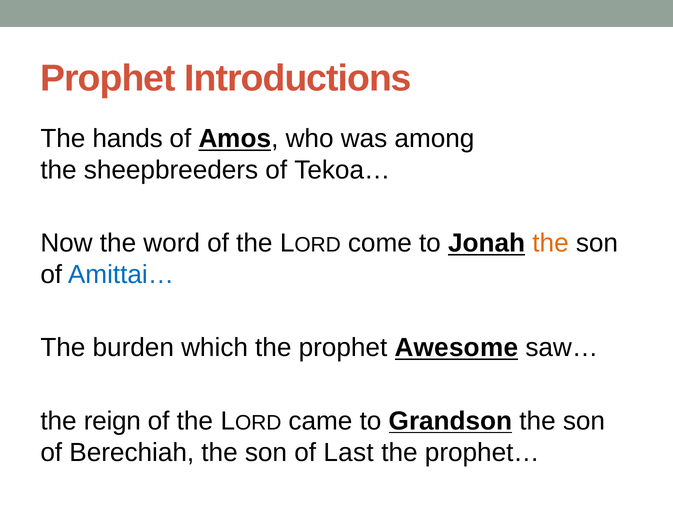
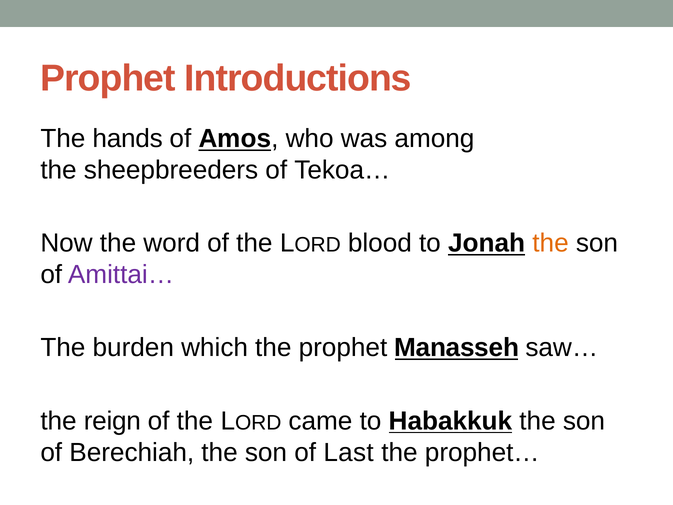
come: come -> blood (380, 243)
Amittai… colour: blue -> purple (121, 274)
Awesome: Awesome -> Manasseh (457, 348)
Grandson: Grandson -> Habakkuk (450, 421)
